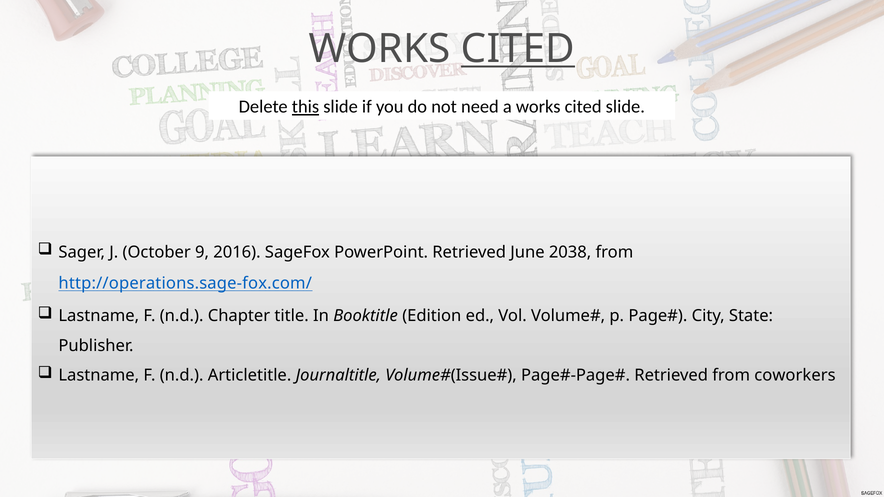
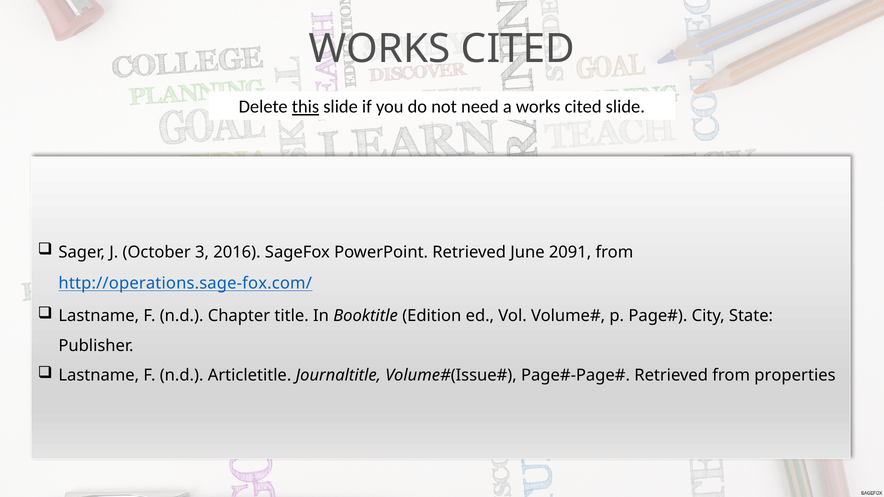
CITED underline: present -> none (518, 49)
9: 9 -> 3 (202, 252)
2038: 2038 -> 2091 (570, 252)
coworkers: coworkers -> properties (795, 376)
